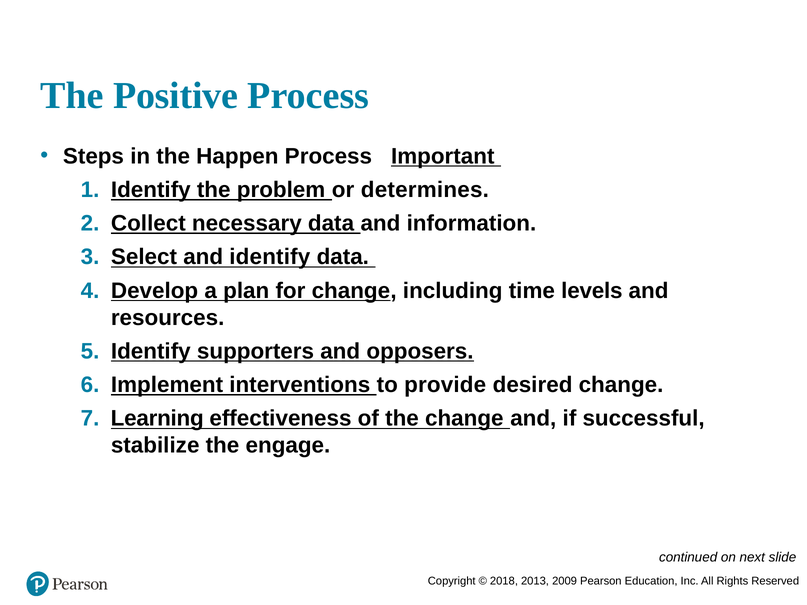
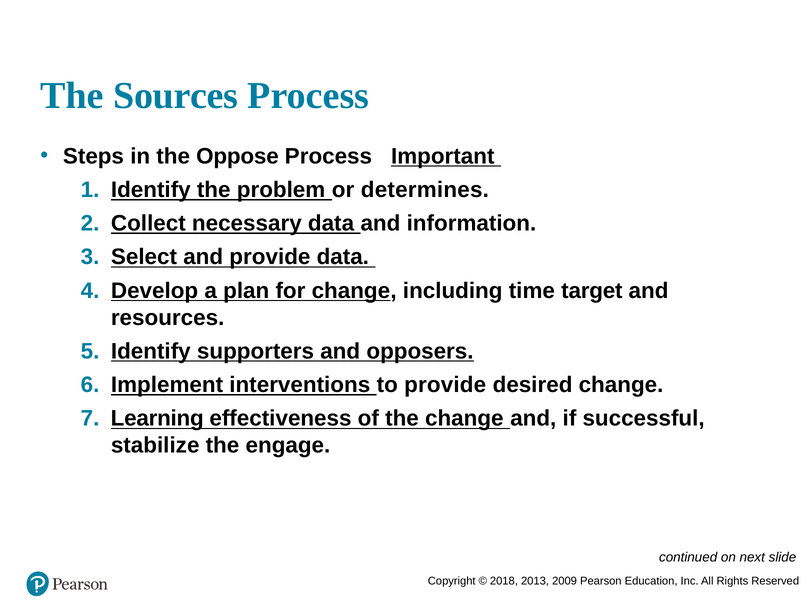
Positive: Positive -> Sources (176, 96)
Happen: Happen -> Oppose (237, 156)
and identify: identify -> provide (270, 257)
levels: levels -> target (592, 291)
